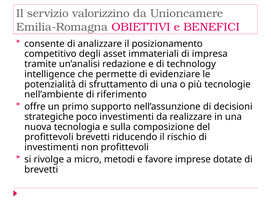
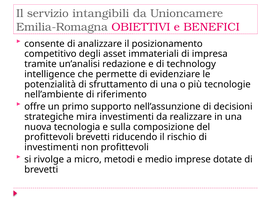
valorizzino: valorizzino -> intangibili (101, 13)
poco: poco -> mira (87, 117)
favore: favore -> medio (159, 160)
